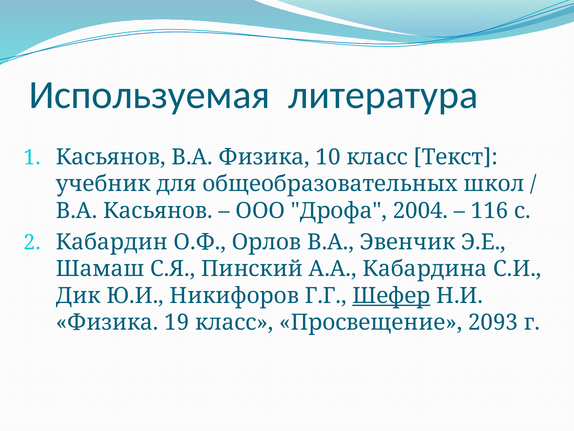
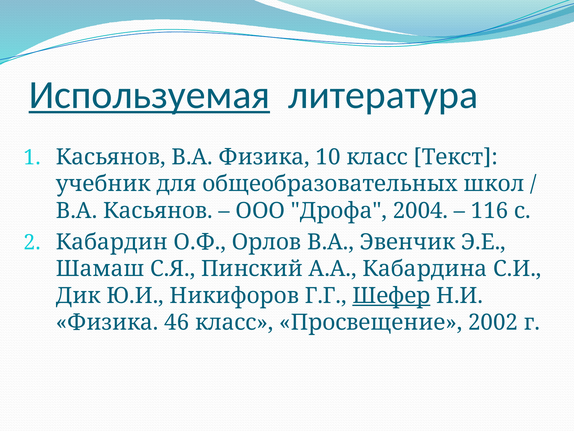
Используемая underline: none -> present (149, 95)
19: 19 -> 46 (177, 322)
2093: 2093 -> 2002 (493, 322)
